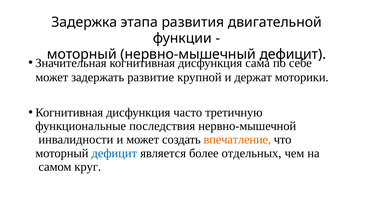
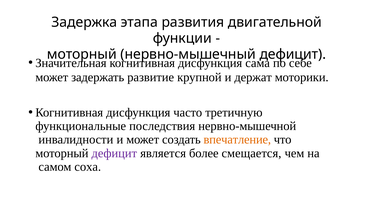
дефицит colour: blue -> purple (114, 153)
отдельных: отдельных -> смещается (251, 153)
круг: круг -> coxa (88, 167)
